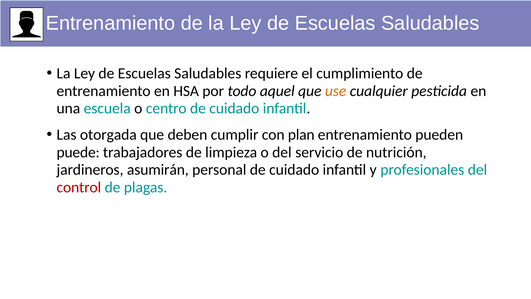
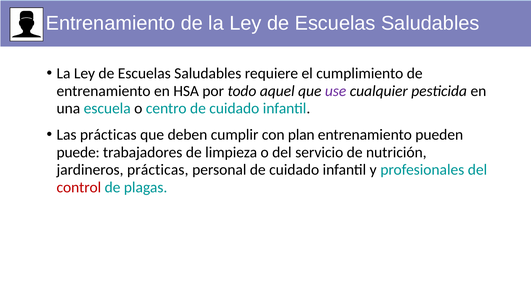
use colour: orange -> purple (336, 91)
Las otorgada: otorgada -> prácticas (108, 135)
jardineros asumirán: asumirán -> prácticas (158, 170)
